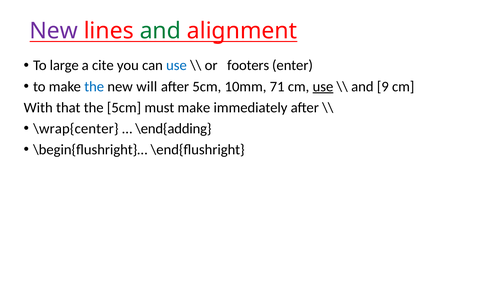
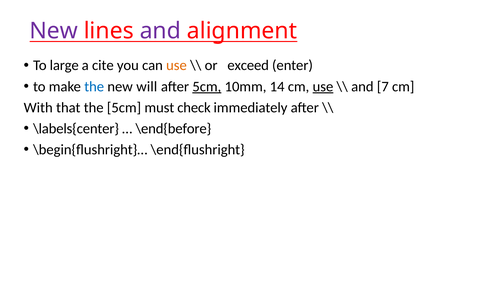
and colour: green -> purple (160, 31)
use colour: blue -> orange (176, 65)
footers: footers -> exceed (248, 65)
5cm underline: none -> present (207, 86)
71: 71 -> 14 (277, 86)
9: 9 -> 7 (383, 86)
must make: make -> check (194, 107)
\wrap{center: \wrap{center -> \labels{center (76, 128)
\end{adding: \end{adding -> \end{before (173, 128)
